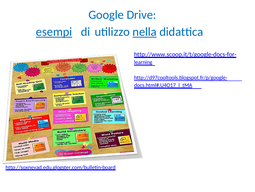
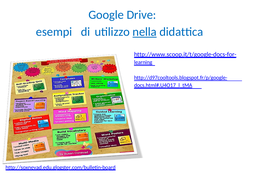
esempi underline: present -> none (54, 32)
